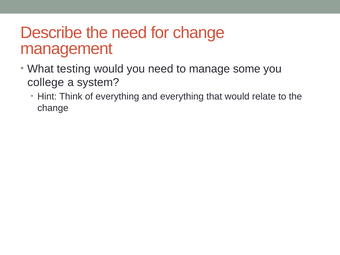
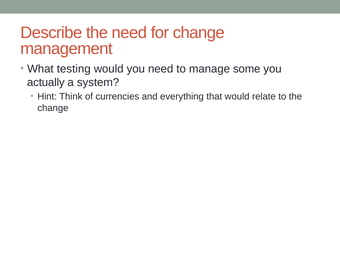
college: college -> actually (46, 82)
of everything: everything -> currencies (117, 97)
